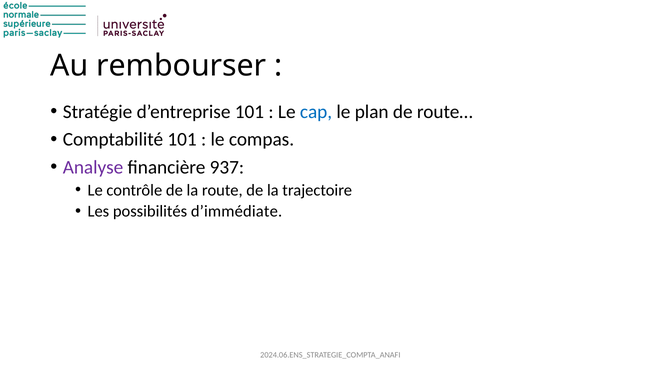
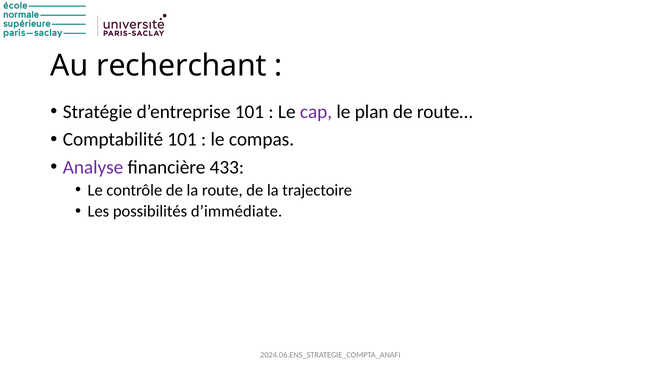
rembourser: rembourser -> recherchant (181, 66)
cap colour: blue -> purple (316, 112)
937: 937 -> 433 (227, 167)
